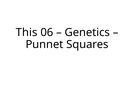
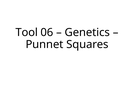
This: This -> Tool (27, 33)
